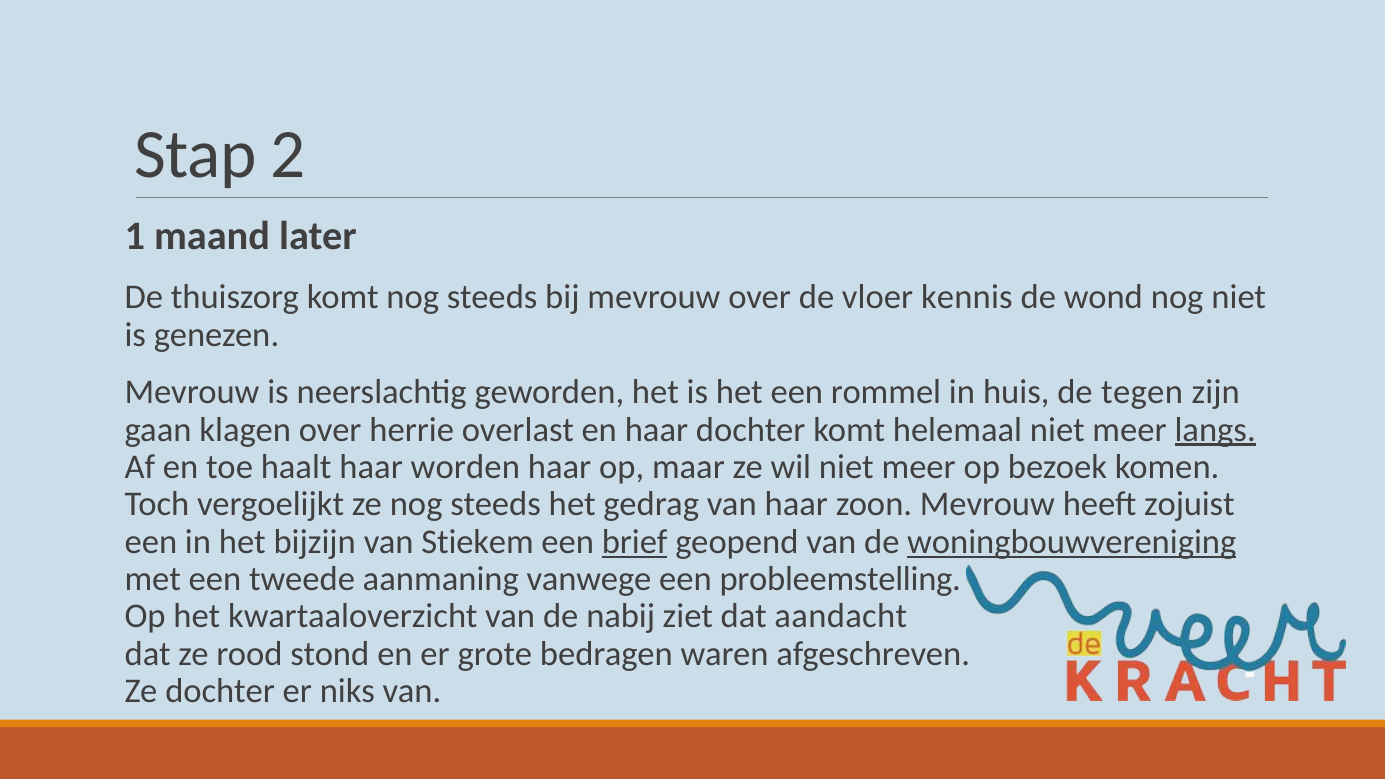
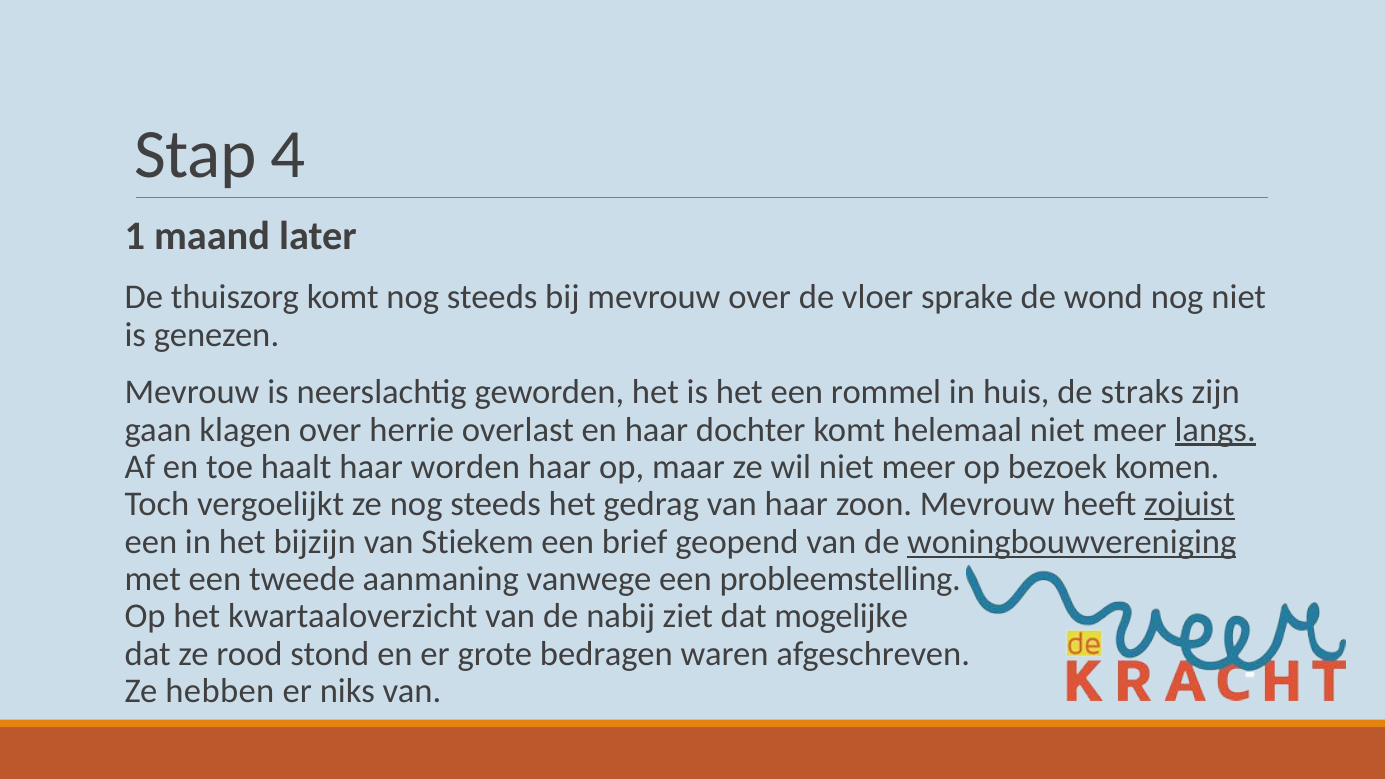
2: 2 -> 4 (288, 155)
kennis: kennis -> sprake (967, 297)
tegen: tegen -> straks (1142, 392)
zojuist underline: none -> present (1189, 504)
brief underline: present -> none (635, 542)
aandacht: aandacht -> mogelijke (841, 617)
Ze dochter: dochter -> hebben (220, 691)
